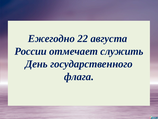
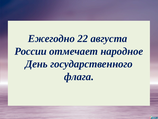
служить: служить -> народное (122, 51)
